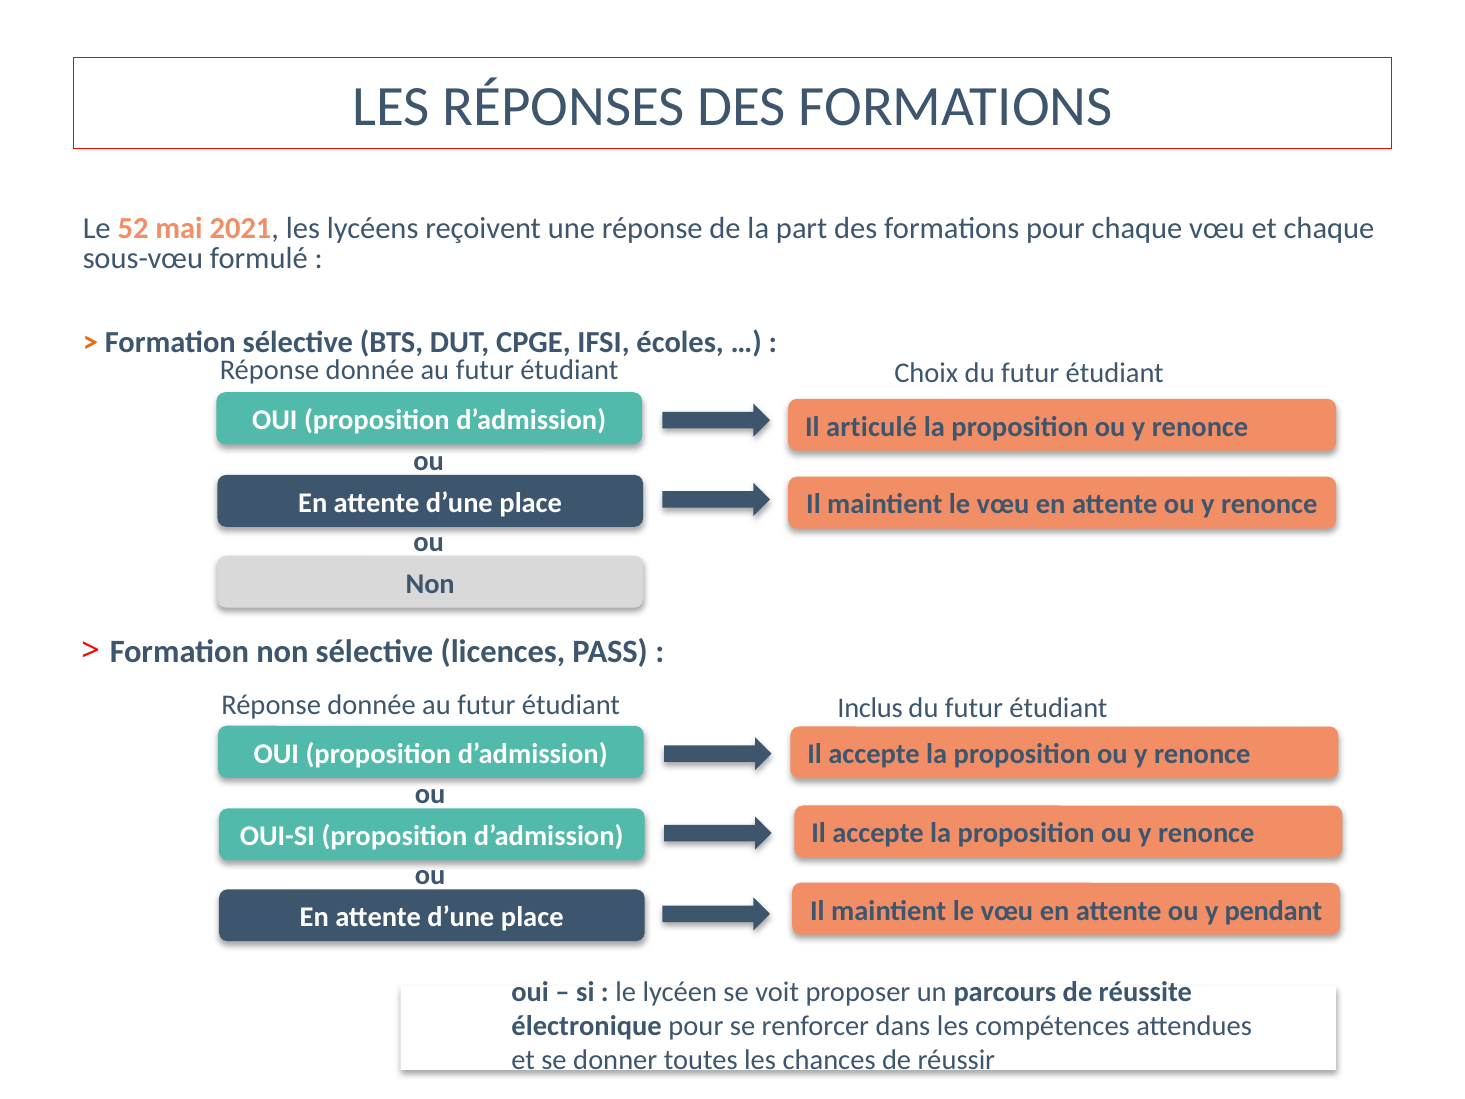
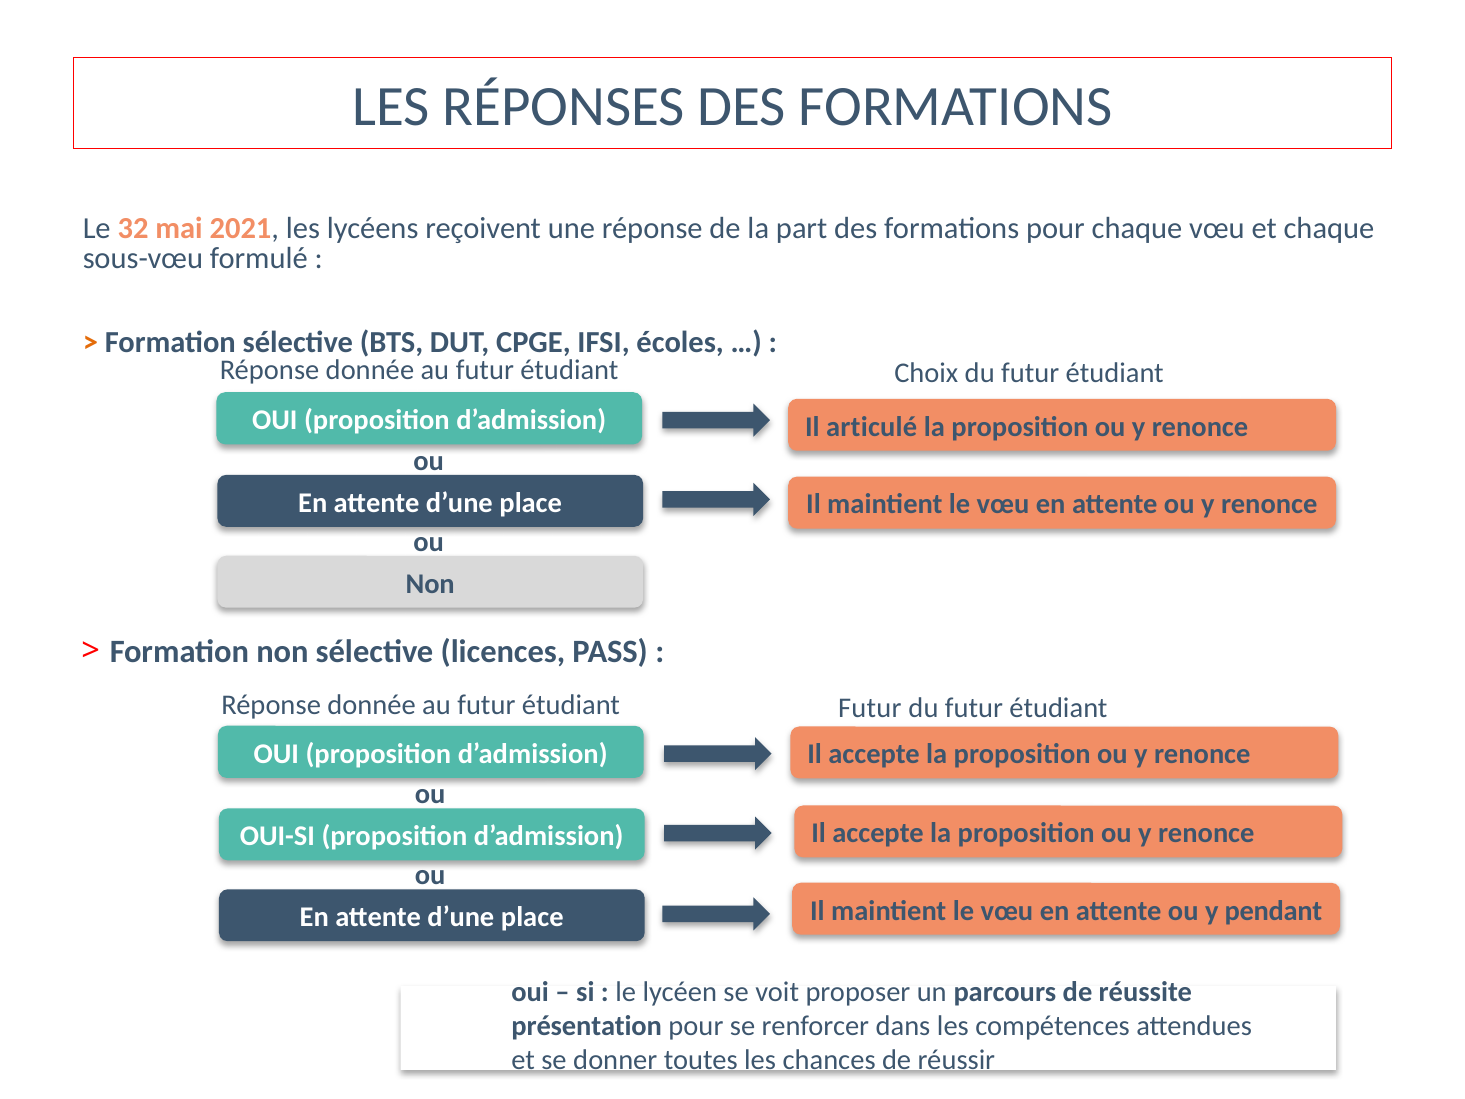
52: 52 -> 32 (133, 229)
Inclus: Inclus -> Futur (870, 708)
électronique: électronique -> présentation (587, 1026)
